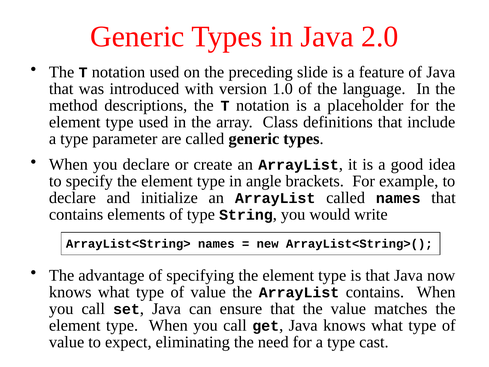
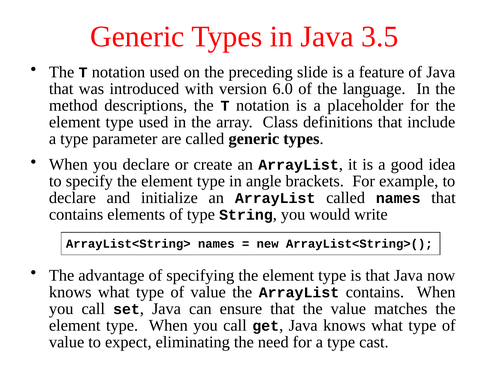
2.0: 2.0 -> 3.5 (380, 37)
1.0: 1.0 -> 6.0 (283, 89)
